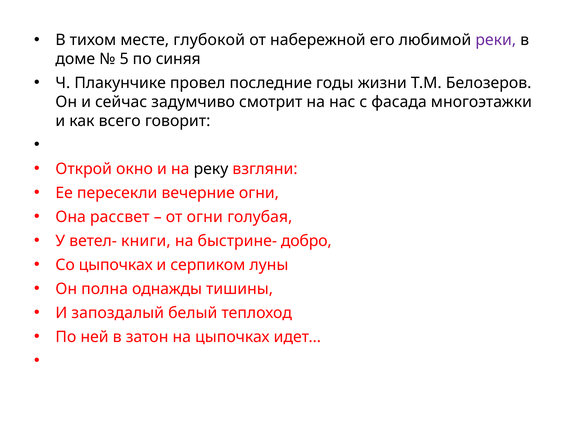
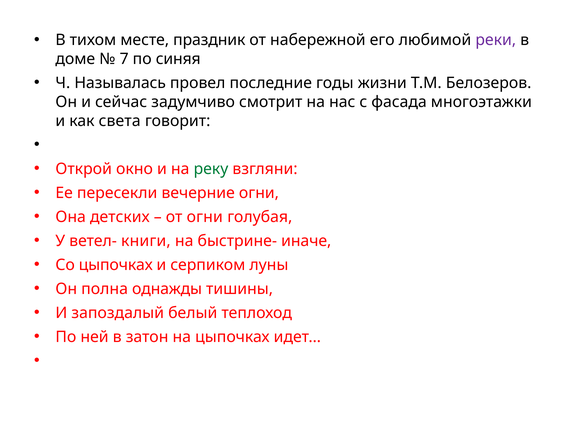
глубокой: глубокой -> праздник (209, 40)
5: 5 -> 7 (124, 59)
Плакунчике: Плакунчике -> Называлась (120, 83)
всего: всего -> света (120, 121)
реку colour: black -> green (211, 169)
рассвет: рассвет -> детских (120, 217)
добро: добро -> иначе (306, 241)
